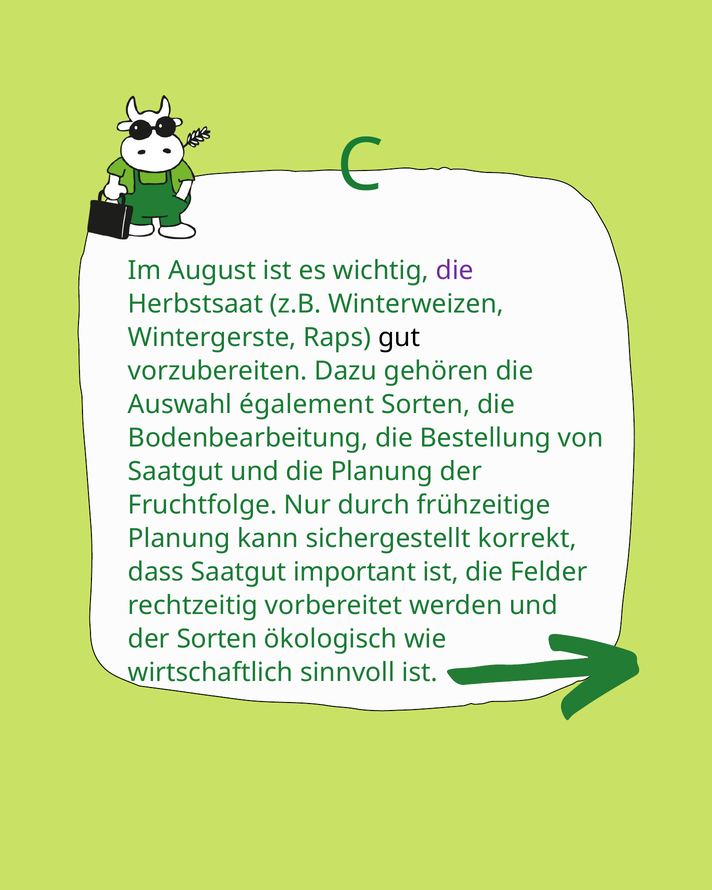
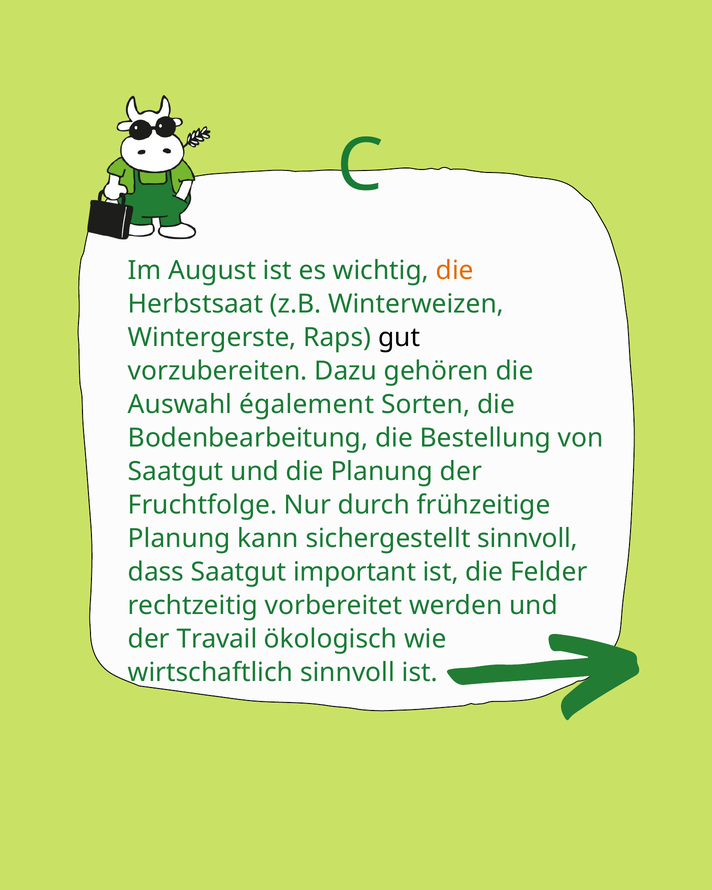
die colour: purple -> orange (455, 270)
sichergestellt korrekt: korrekt -> sinnvoll (528, 538)
der Sorten: Sorten -> Travail (217, 639)
